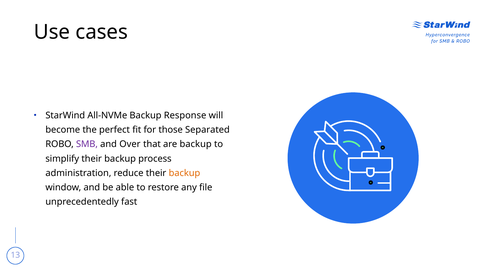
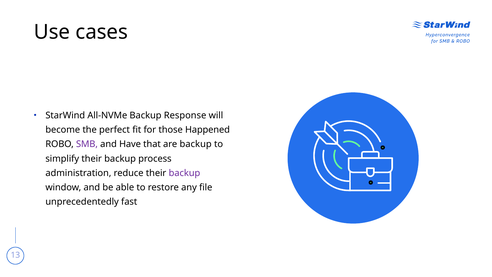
Separated: Separated -> Happened (207, 130)
Over: Over -> Have (130, 144)
backup colour: orange -> purple (184, 173)
